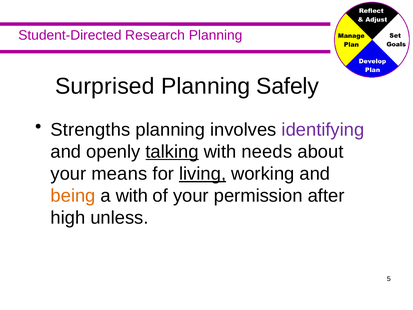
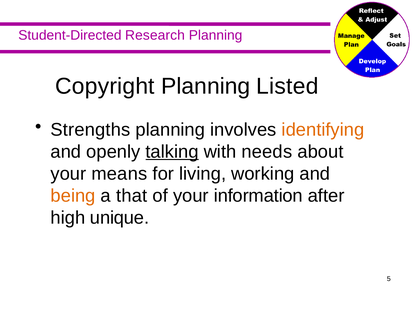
Surprised: Surprised -> Copyright (105, 86)
Safely: Safely -> Listed (287, 86)
identifying colour: purple -> orange (323, 130)
living underline: present -> none (203, 174)
a with: with -> that (132, 196)
permission: permission -> information (258, 196)
unless: unless -> unique (120, 218)
